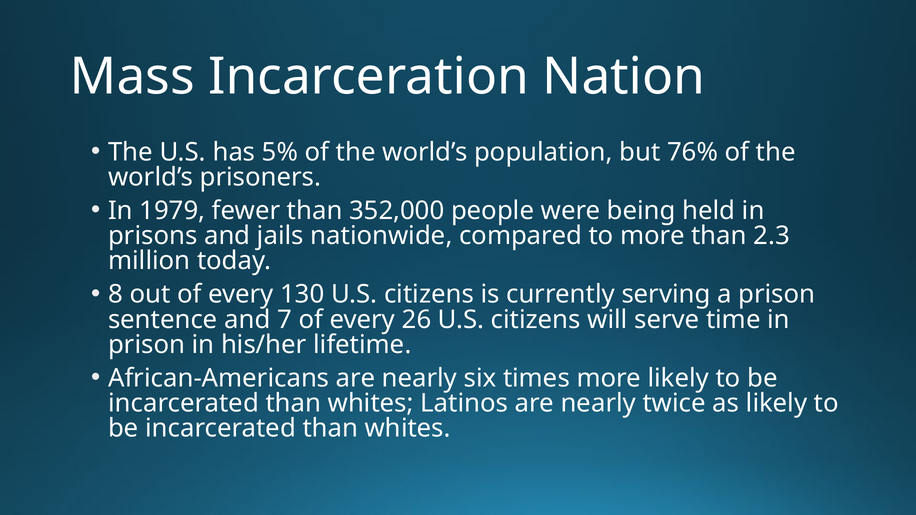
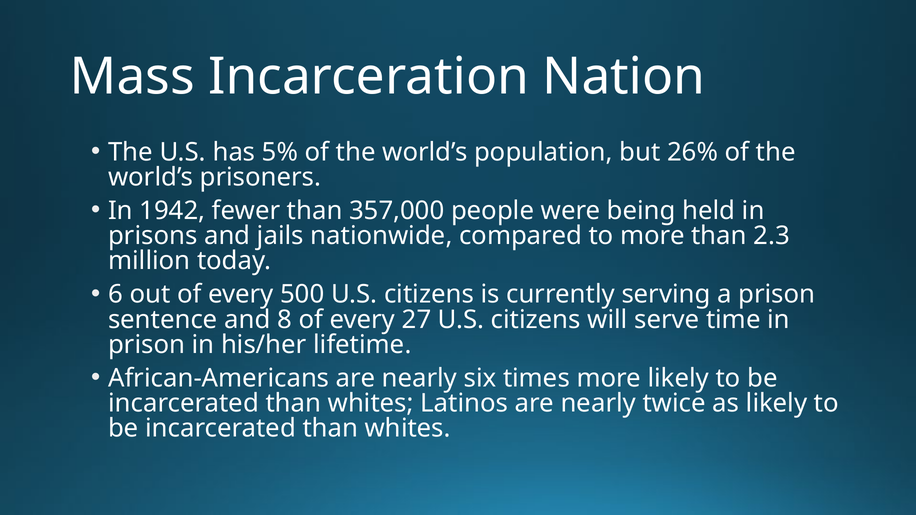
76%: 76% -> 26% (693, 152)
1979: 1979 -> 1942 (172, 211)
352,000: 352,000 -> 357,000 (397, 211)
8: 8 -> 6 (116, 295)
130: 130 -> 500 (302, 295)
7: 7 -> 8 (284, 320)
26: 26 -> 27 (417, 320)
